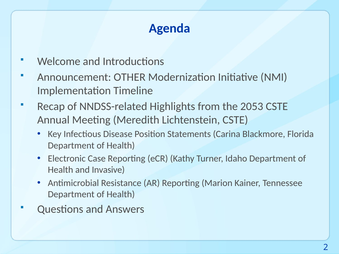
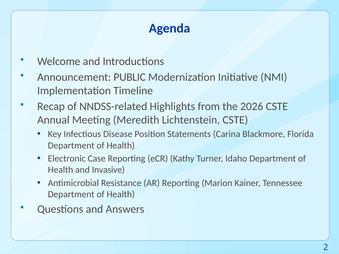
OTHER: OTHER -> PUBLIC (130, 77)
2053: 2053 -> 2026 (252, 107)
